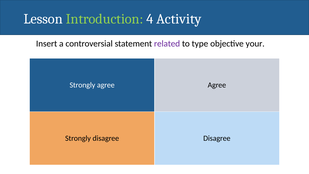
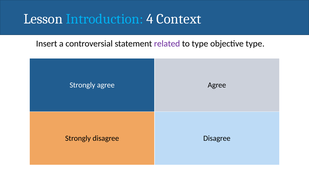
Introduction colour: light green -> light blue (105, 19)
Activity: Activity -> Context (179, 19)
objective your: your -> type (255, 44)
